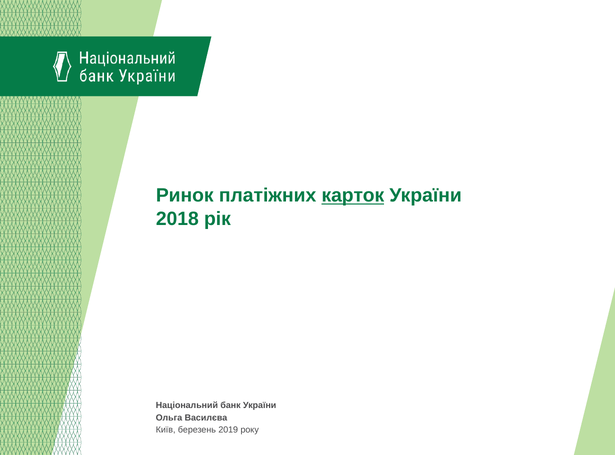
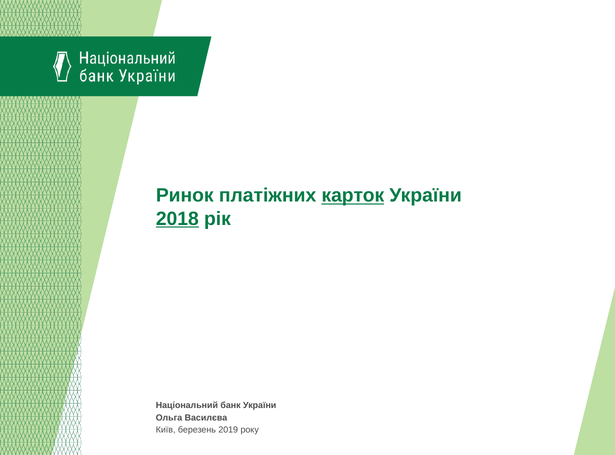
2018 underline: none -> present (177, 219)
